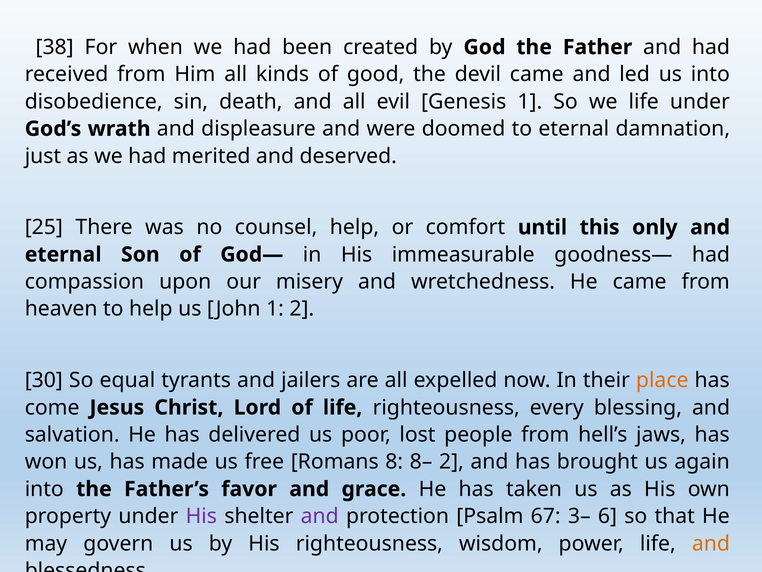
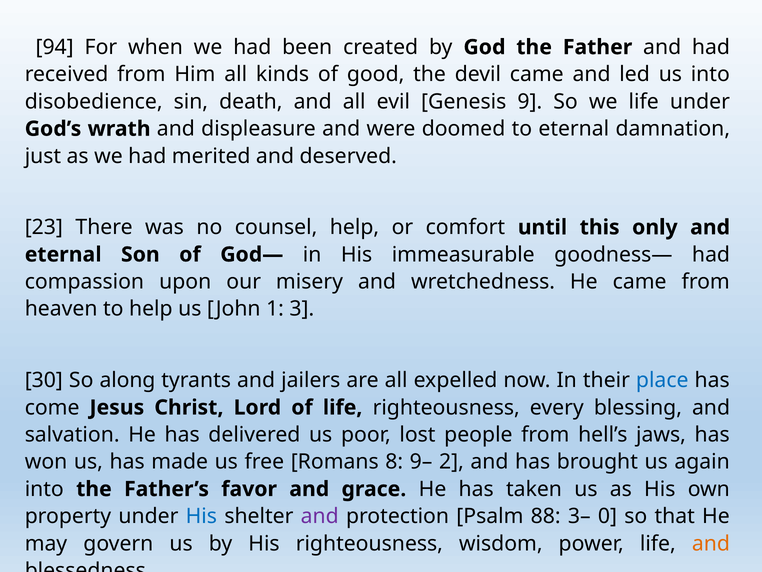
38: 38 -> 94 (55, 47)
Genesis 1: 1 -> 9 (530, 102)
25: 25 -> 23 (44, 227)
1 2: 2 -> 3 (302, 309)
equal: equal -> along (127, 380)
place colour: orange -> blue (662, 380)
8–: 8– -> 9– (421, 462)
His colour: purple -> blue (201, 516)
67: 67 -> 88 (546, 516)
6: 6 -> 0 (607, 516)
